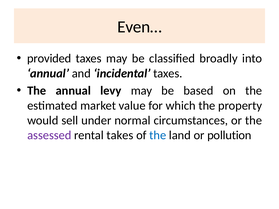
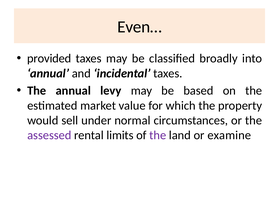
takes: takes -> limits (120, 135)
the colour: blue -> purple (158, 135)
pollution: pollution -> examine (229, 135)
